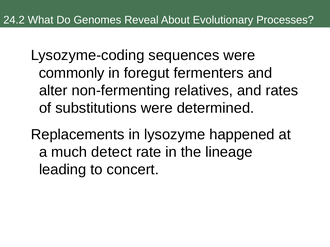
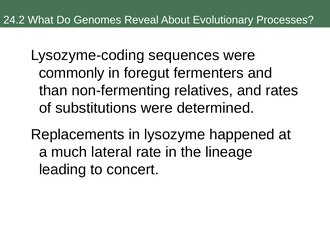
alter: alter -> than (53, 91)
detect: detect -> lateral (112, 152)
